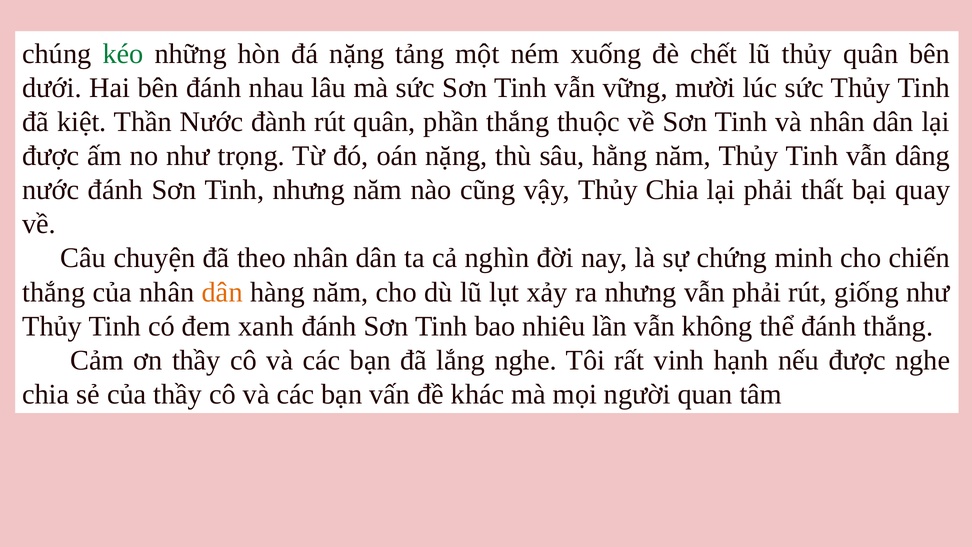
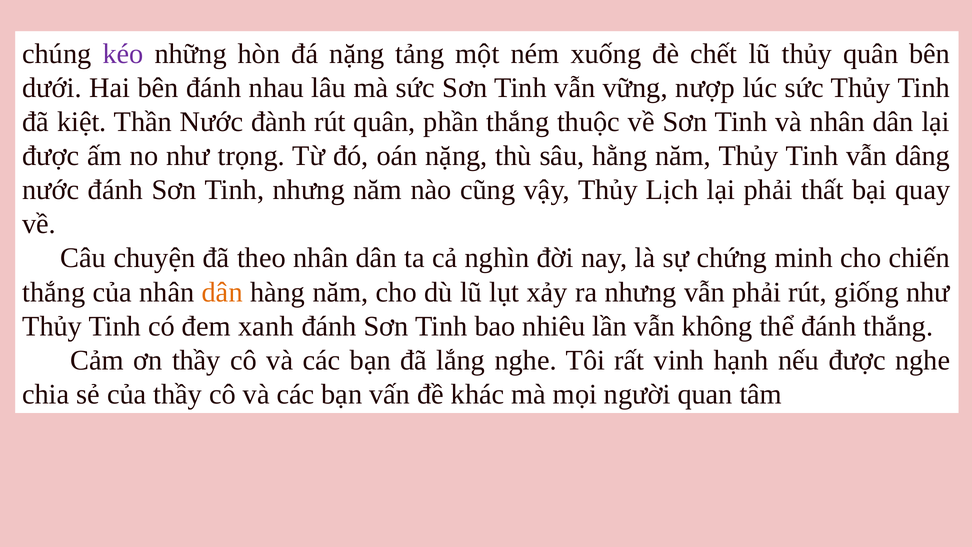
kéo colour: green -> purple (123, 54)
mười: mười -> nượp (705, 88)
Thủy Chia: Chia -> Lịch (672, 190)
